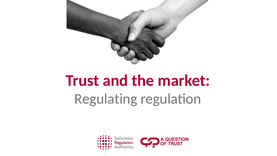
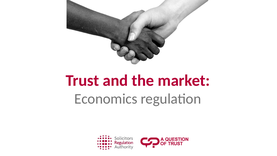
Regulating: Regulating -> Economics (106, 99)
